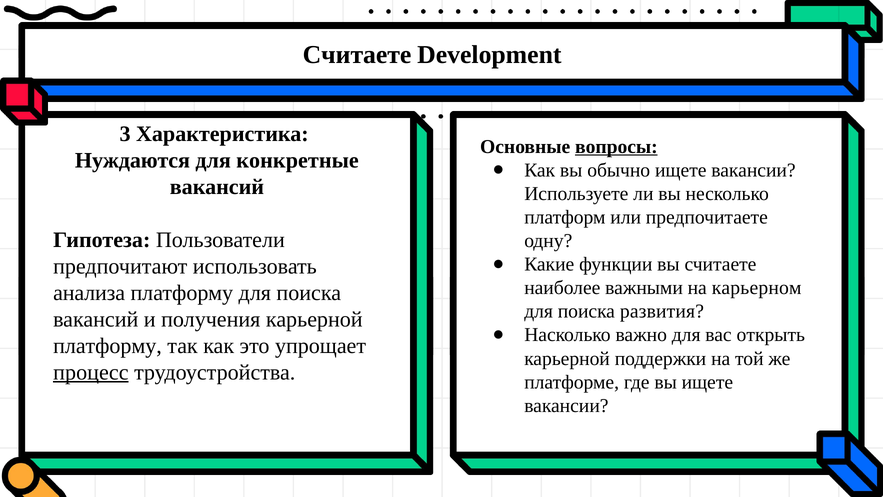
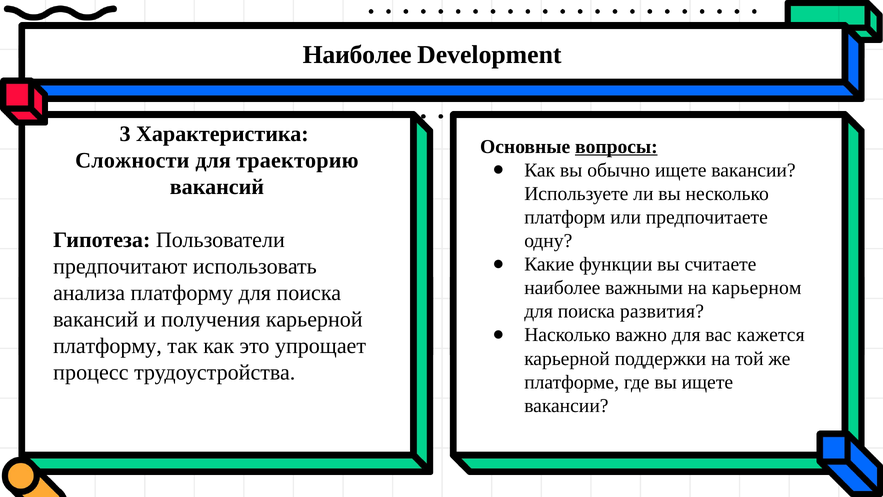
Считаете: Считаете -> Наиболее (357, 55)
Нуждаются: Нуждаются -> Сложности (132, 160)
конкретные: конкретные -> траекторию (297, 160)
открыть: открыть -> кажется (771, 335)
процесс underline: present -> none (91, 372)
